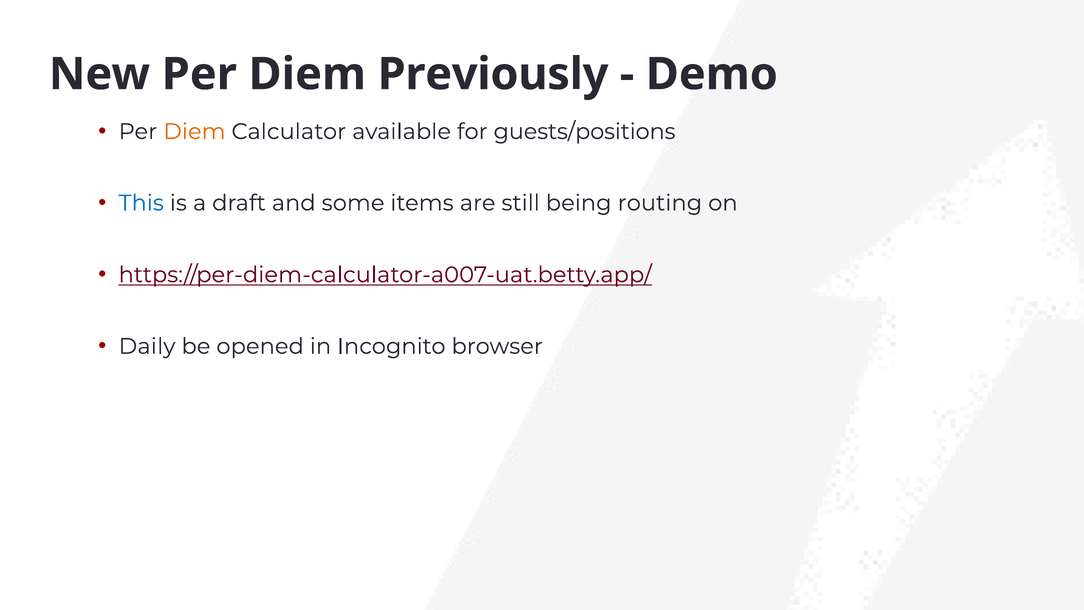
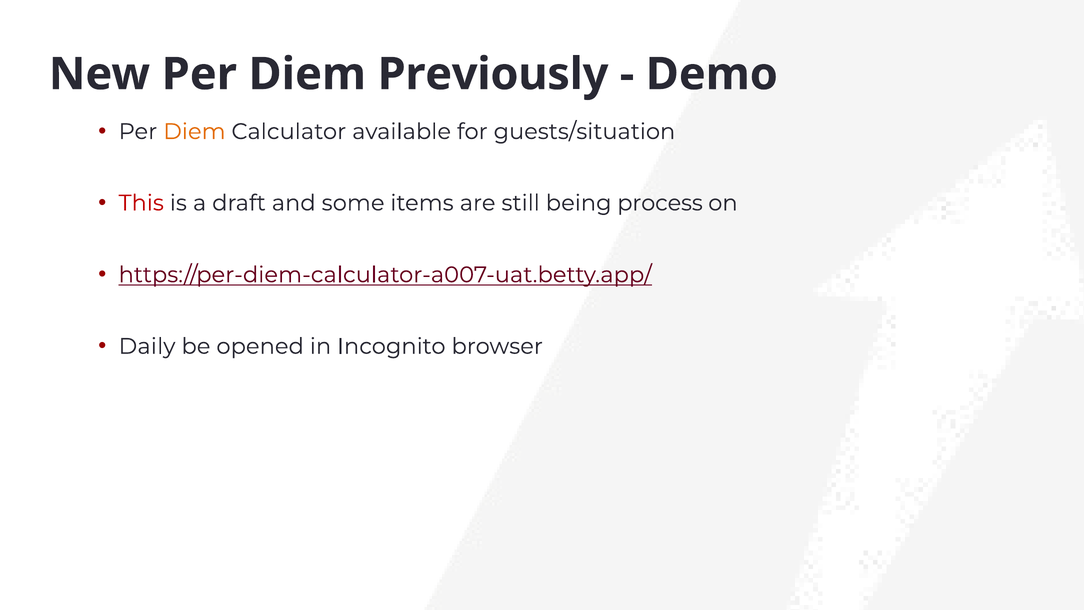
guests/positions: guests/positions -> guests/situation (584, 132)
This colour: blue -> red (141, 203)
routing: routing -> process (660, 203)
